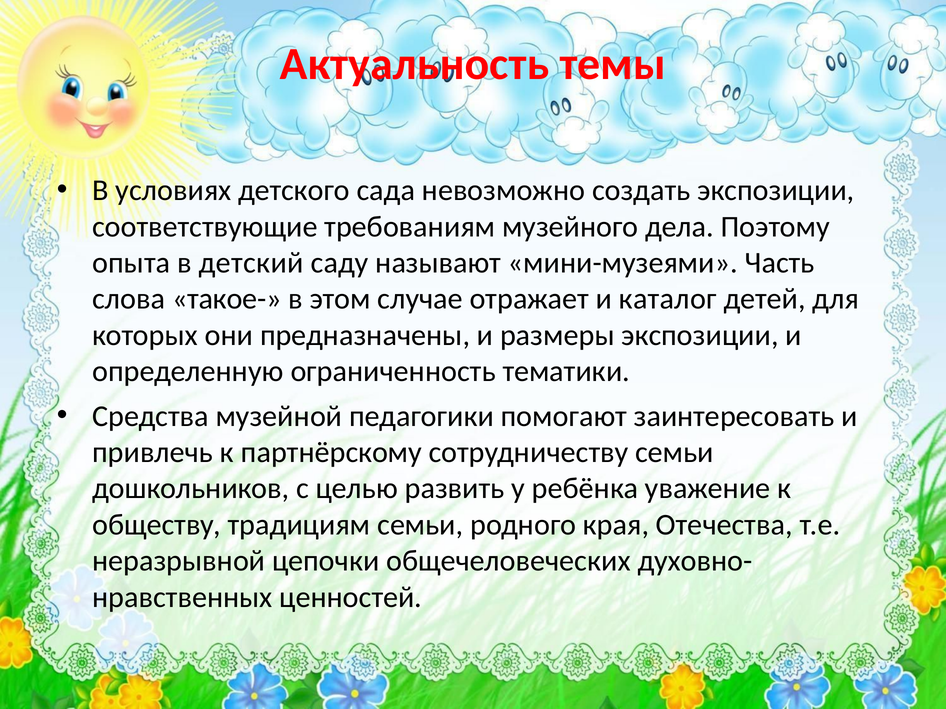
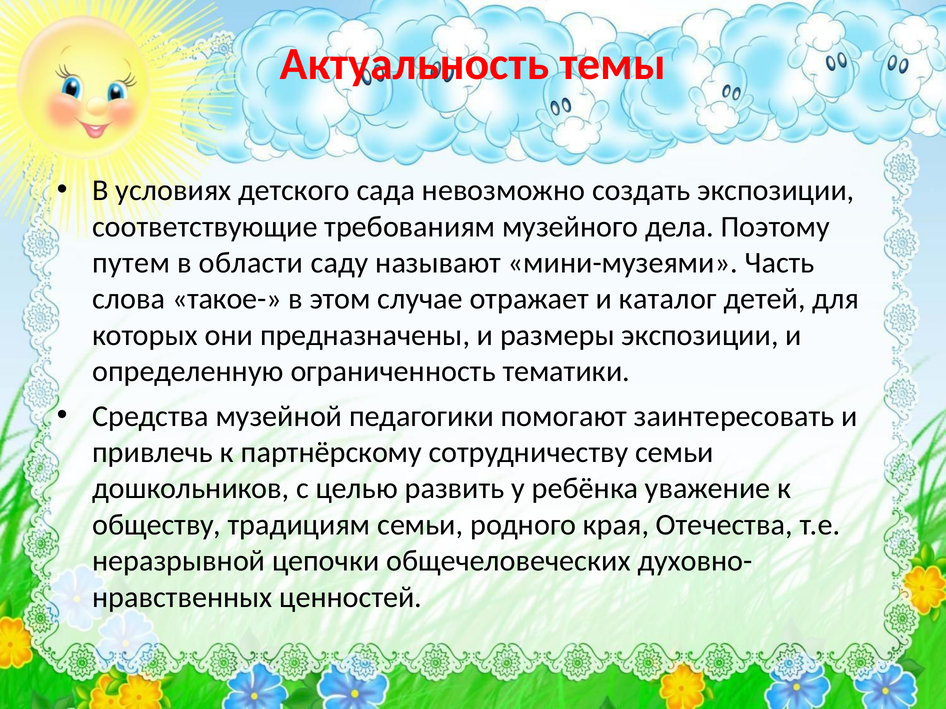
опыта: опыта -> путем (131, 263)
детский: детский -> области (251, 263)
